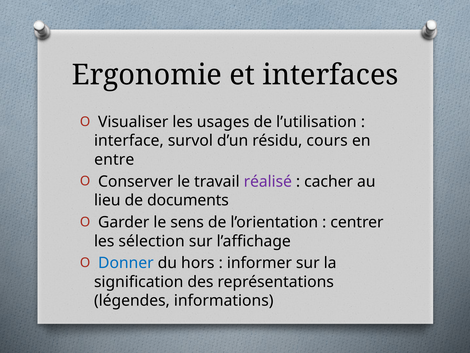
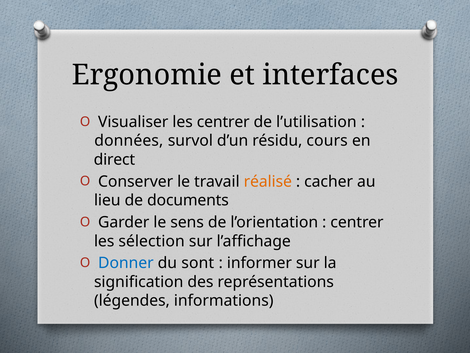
les usages: usages -> centrer (223, 122)
interface: interface -> données (129, 141)
entre: entre -> direct (114, 159)
réalisé colour: purple -> orange (268, 181)
hors: hors -> sont (198, 263)
